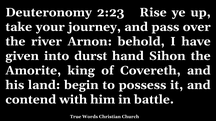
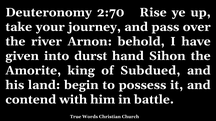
2:23: 2:23 -> 2:70 (111, 12)
Covereth: Covereth -> Subdued (150, 71)
